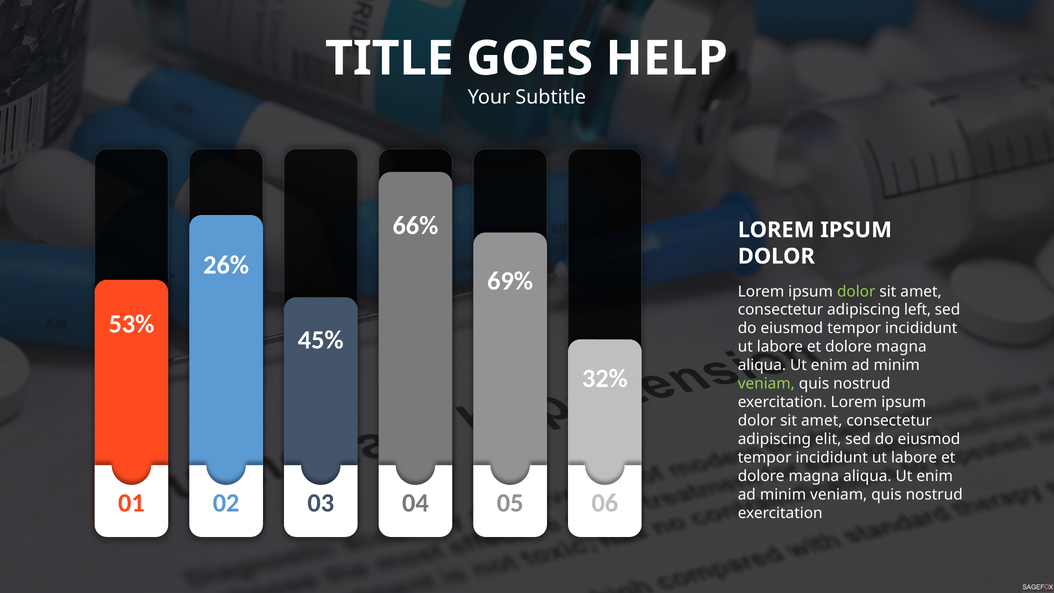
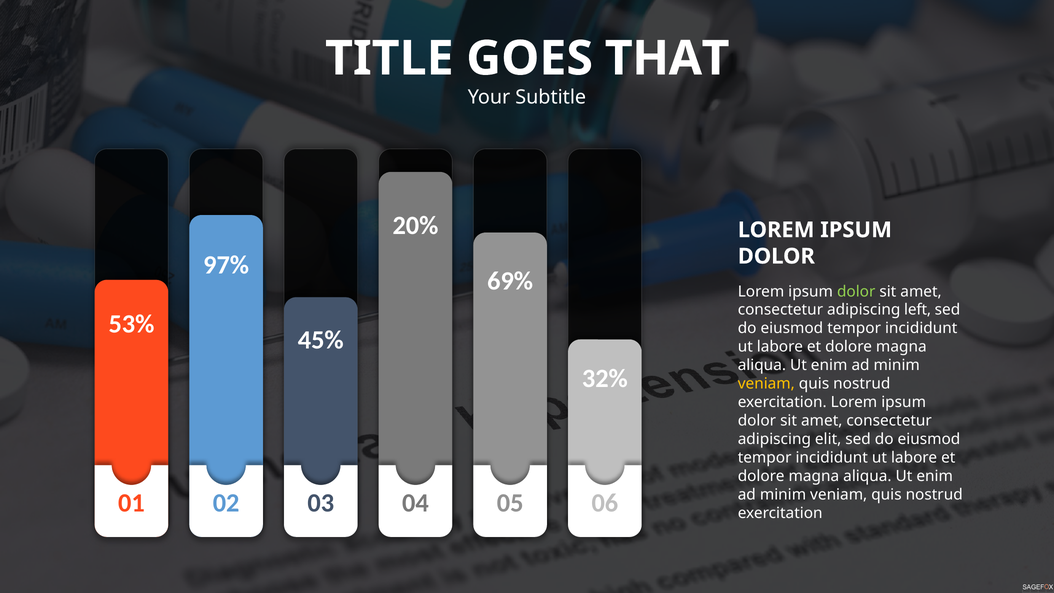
HELP: HELP -> THAT (667, 59)
66%: 66% -> 20% (415, 226)
26%: 26% -> 97% (226, 265)
veniam colour: light green -> yellow (766, 384)
